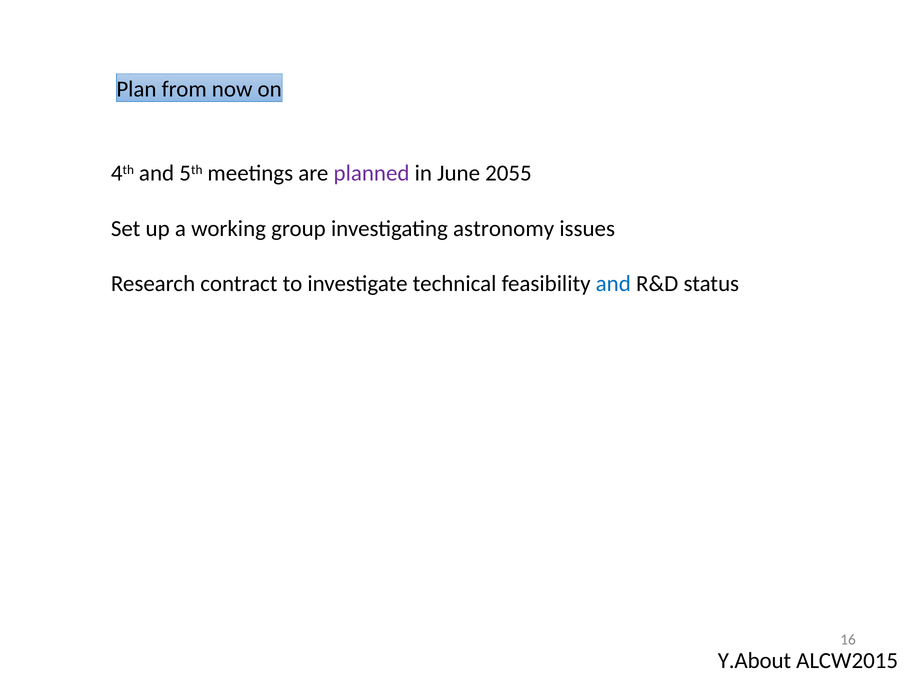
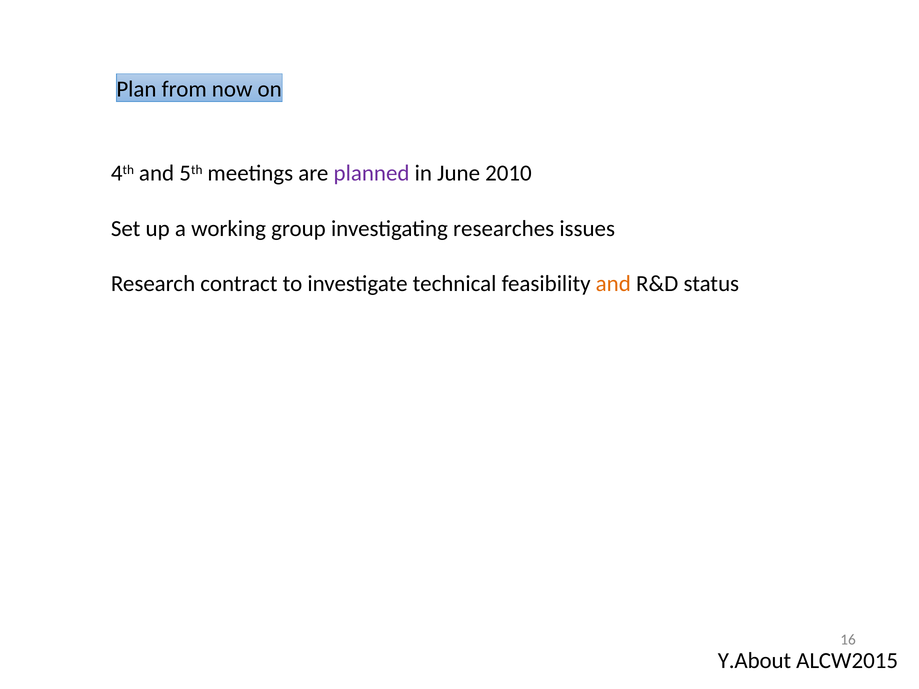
2055: 2055 -> 2010 (508, 173)
astronomy: astronomy -> researches (504, 229)
and colour: blue -> orange (613, 284)
